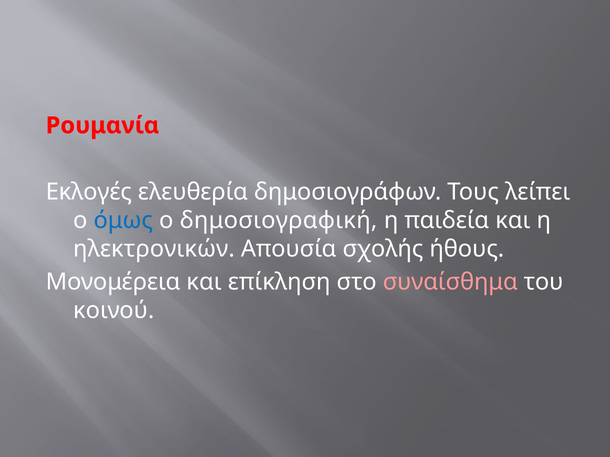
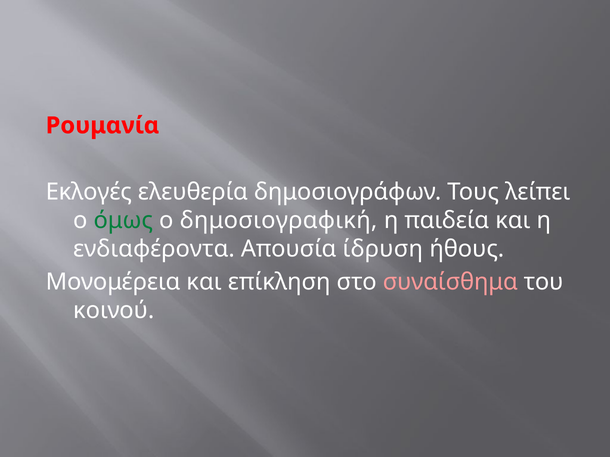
όμως colour: blue -> green (123, 221)
ηλεκτρονικών: ηλεκτρονικών -> ενδιαφέροντα (154, 249)
σχολής: σχολής -> ίδρυση (383, 249)
